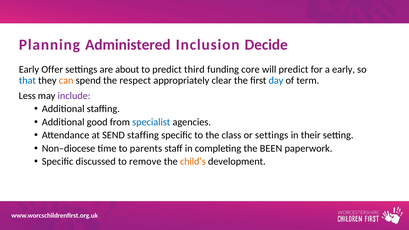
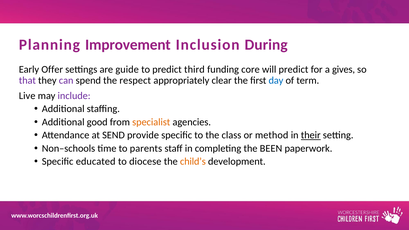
Administered: Administered -> Improvement (128, 45)
Decide: Decide -> During (266, 45)
about: about -> guide (127, 69)
a early: early -> gives (344, 69)
that colour: blue -> purple (27, 80)
can colour: orange -> purple (66, 80)
Less: Less -> Live (27, 96)
specialist colour: blue -> orange (151, 122)
SEND staffing: staffing -> provide (143, 135)
or settings: settings -> method (272, 135)
their underline: none -> present (311, 135)
Non–diocese: Non–diocese -> Non–schools (69, 148)
discussed: discussed -> educated (96, 162)
remove: remove -> diocese (145, 162)
